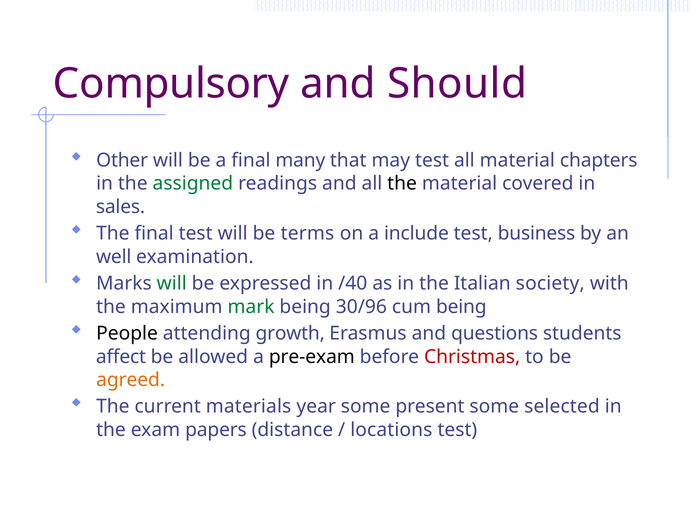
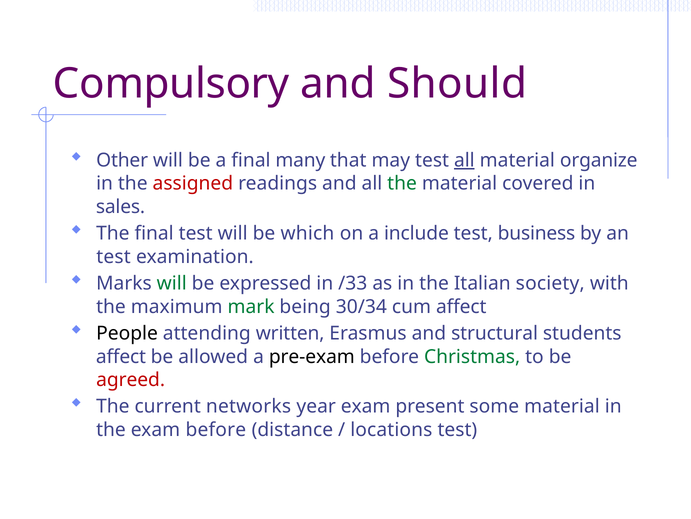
all underline: none -> present (464, 160)
chapters: chapters -> organize (599, 160)
assigned colour: green -> red (193, 183)
the colour: black -> green (402, 183)
terms: terms -> which (307, 233)
well: well -> test (114, 256)
/40: /40 -> /33 (353, 283)
30/96: 30/96 -> 30/34 (361, 306)
cum being: being -> affect (461, 306)
growth: growth -> written (290, 333)
questions: questions -> structural (495, 333)
Christmas colour: red -> green (472, 356)
agreed colour: orange -> red (131, 379)
materials: materials -> networks (249, 406)
year some: some -> exam (366, 406)
some selected: selected -> material (562, 406)
exam papers: papers -> before (216, 429)
